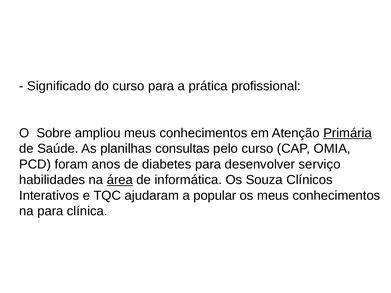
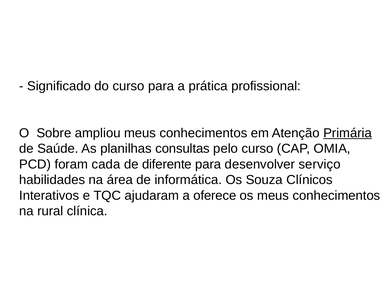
anos: anos -> cada (106, 164)
diabetes: diabetes -> diferente (167, 164)
área underline: present -> none (120, 180)
popular: popular -> oferece (215, 196)
na para: para -> rural (50, 211)
